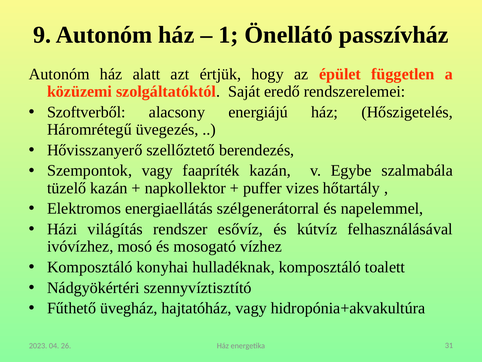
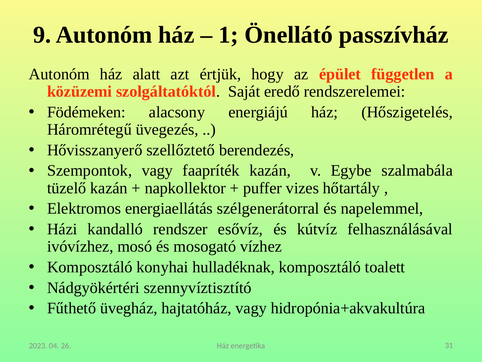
Szoftverből: Szoftverből -> Födémeken (86, 112)
világítás: világítás -> kandalló (115, 229)
